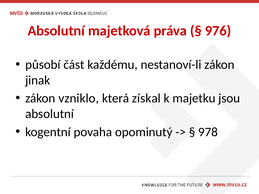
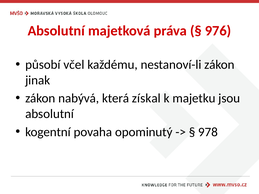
část: část -> včel (74, 65)
vzniklo: vzniklo -> nabývá (79, 98)
